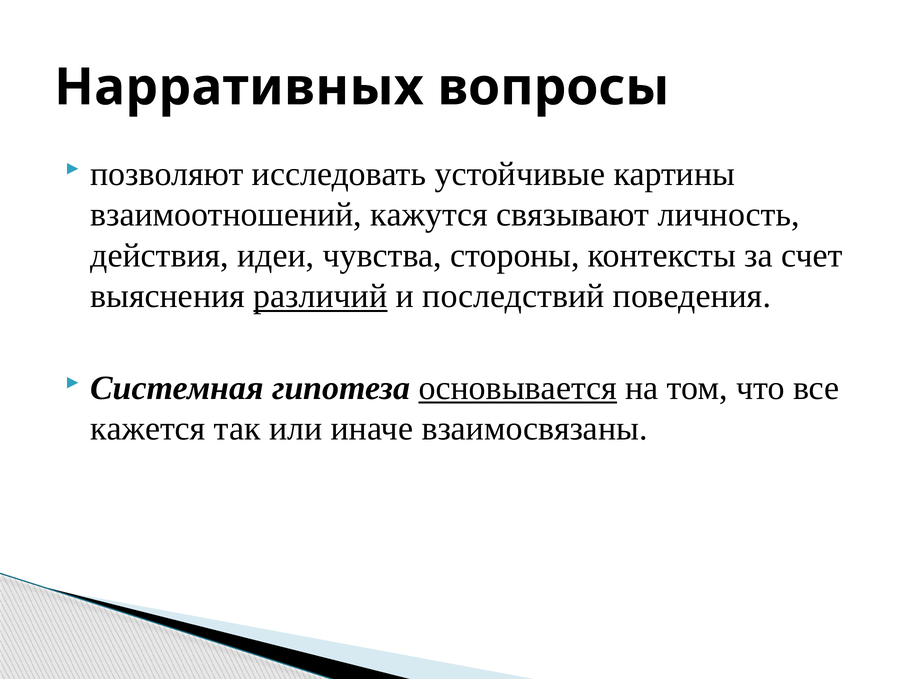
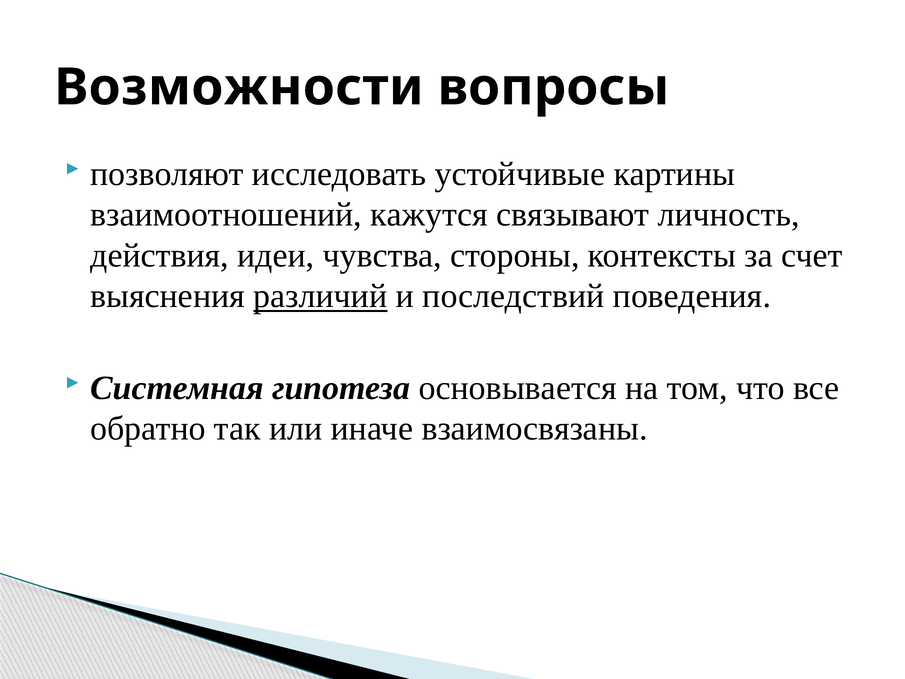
Нарративных: Нарративных -> Возможности (239, 87)
основывается underline: present -> none (518, 388)
кажется: кажется -> обратно (148, 428)
